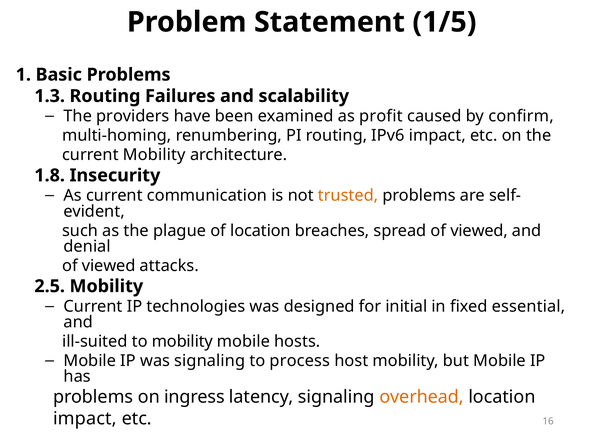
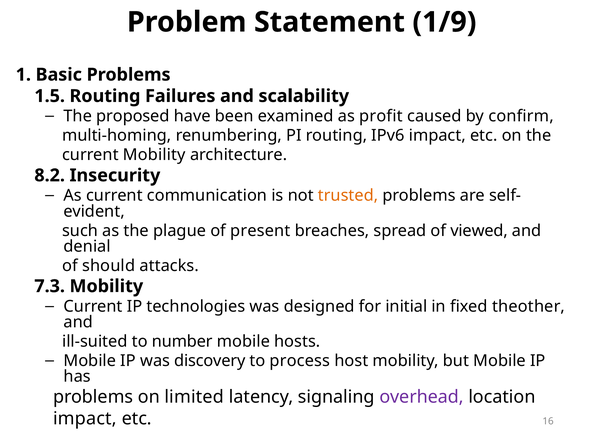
1/5: 1/5 -> 1/9 (444, 22)
1.3: 1.3 -> 1.5 (50, 96)
providers: providers -> proposed (133, 116)
1.8: 1.8 -> 8.2 (50, 175)
of location: location -> present (260, 230)
viewed: viewed -> should (109, 266)
2.5: 2.5 -> 7.3 (50, 286)
essential: essential -> theother (529, 306)
to mobility: mobility -> number (182, 341)
was signaling: signaling -> discovery (210, 361)
ingress: ingress -> limited (194, 397)
overhead colour: orange -> purple (422, 397)
